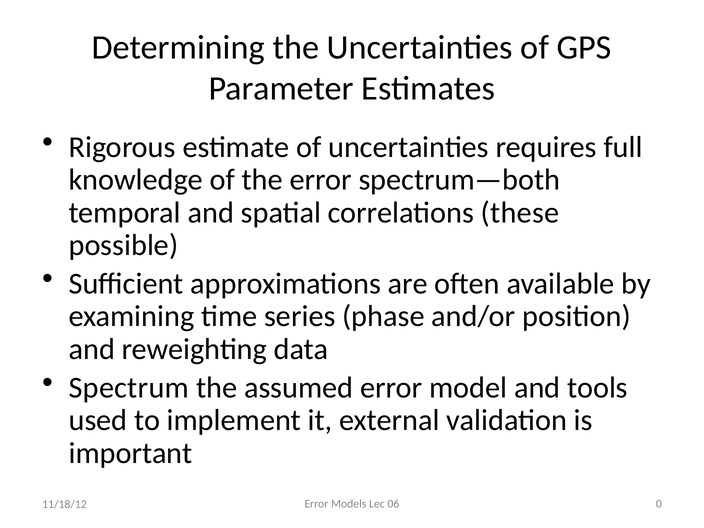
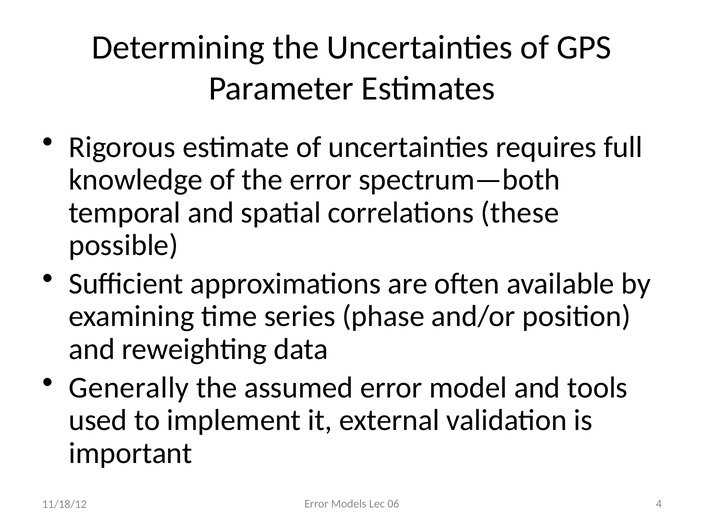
Spectrum: Spectrum -> Generally (129, 388)
0: 0 -> 4 (659, 504)
